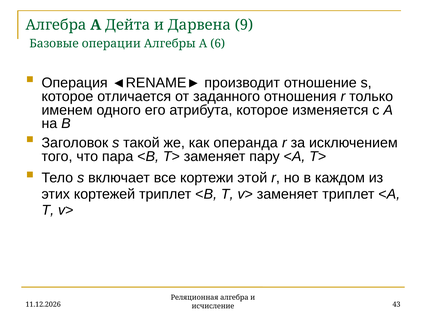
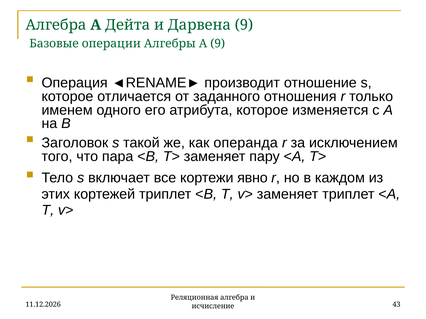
A 6: 6 -> 9 (218, 44)
этой: этой -> явно (252, 178)
